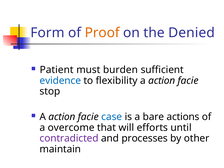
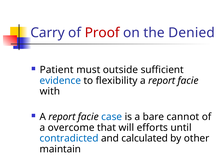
Form: Form -> Carry (48, 33)
Proof colour: orange -> red (102, 33)
burden: burden -> outside (120, 70)
action: action -> report (162, 81)
stop: stop -> with (50, 91)
action: action -> report (62, 117)
actions: actions -> cannot (183, 117)
contradicted colour: purple -> blue (69, 138)
processes: processes -> calculated (145, 138)
